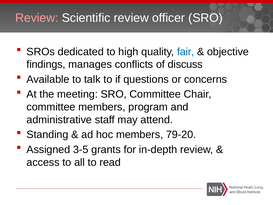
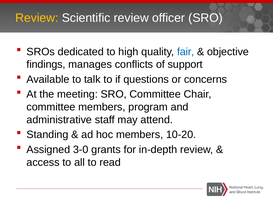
Review colour: pink -> yellow (37, 18)
discuss: discuss -> support (185, 64)
79-20: 79-20 -> 10-20 (181, 135)
3-5: 3-5 -> 3-0 (81, 149)
